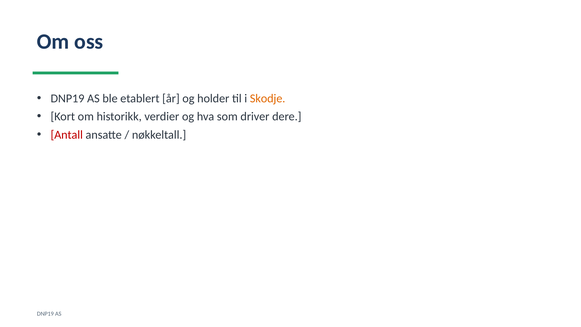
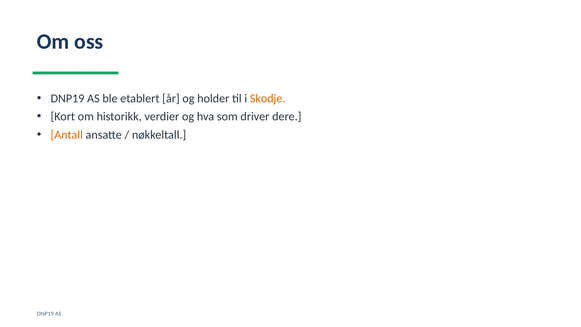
Antall colour: red -> orange (67, 135)
